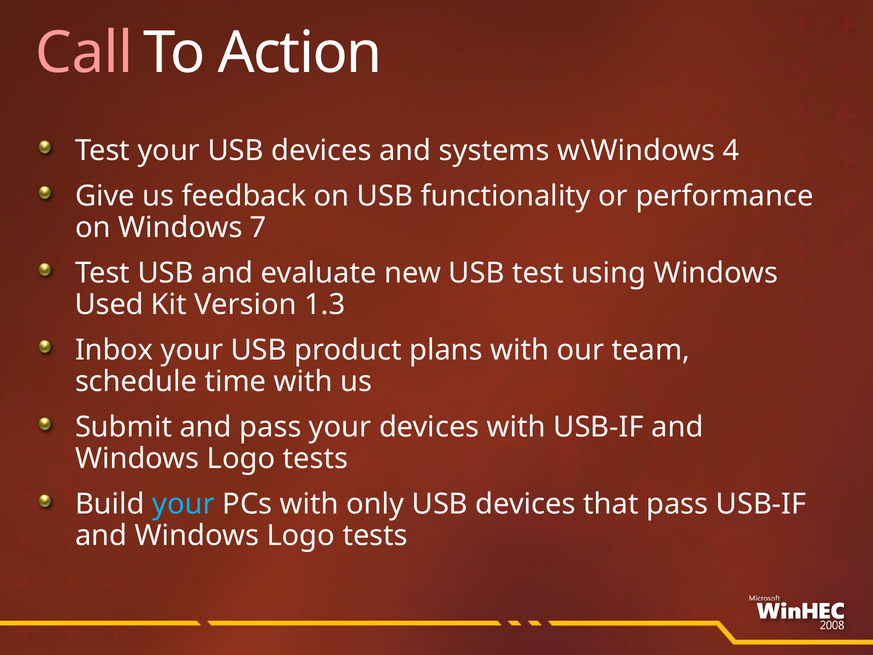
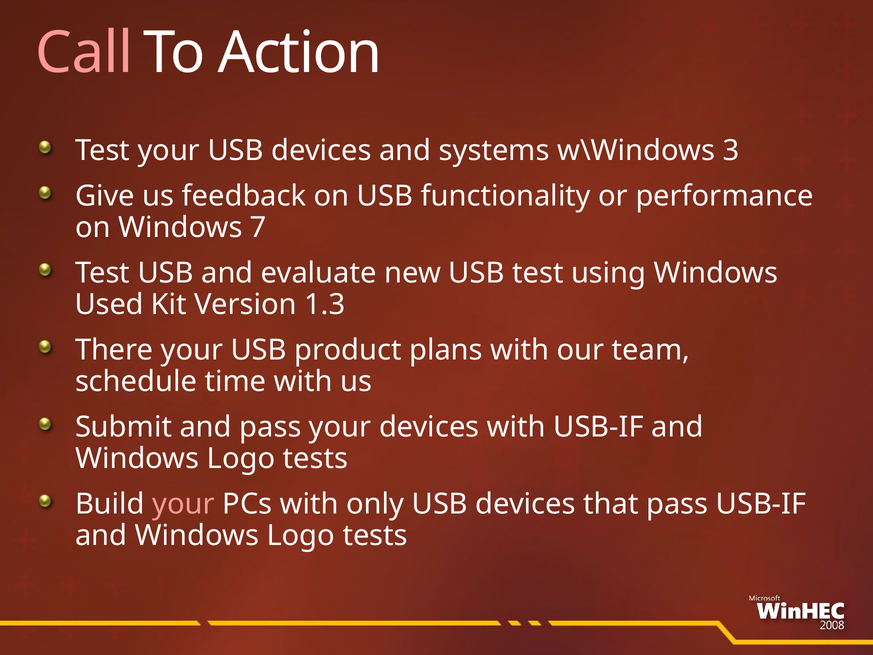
4: 4 -> 3 (731, 151)
Inbox: Inbox -> There (114, 350)
your colour: light blue -> pink (184, 504)
